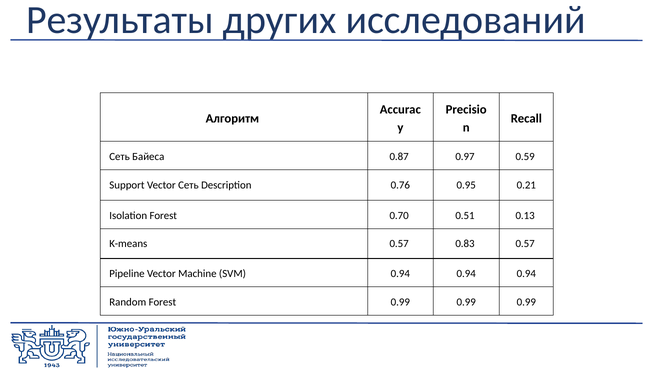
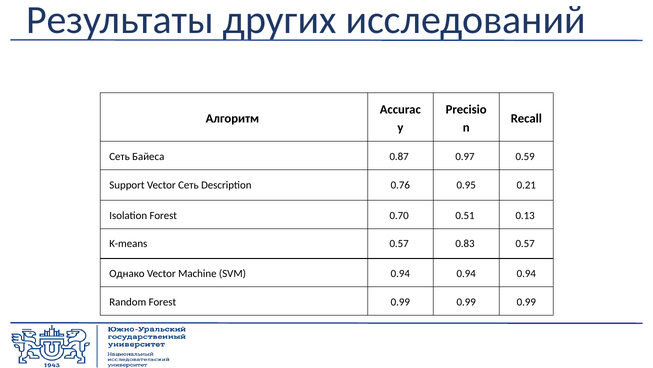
Pipeline: Pipeline -> Однако (127, 273)
